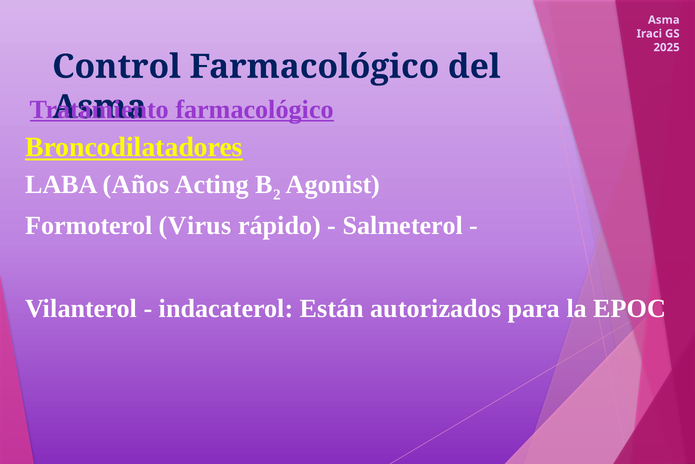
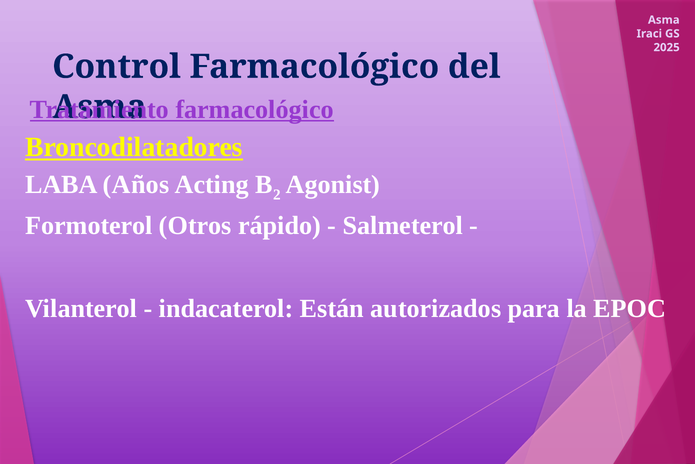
Virus: Virus -> Otros (195, 225)
